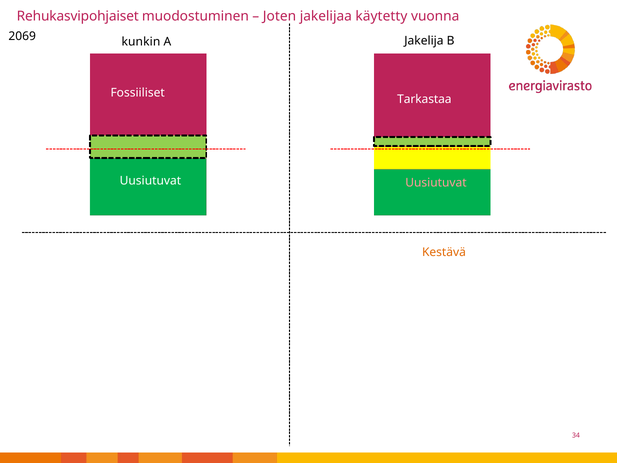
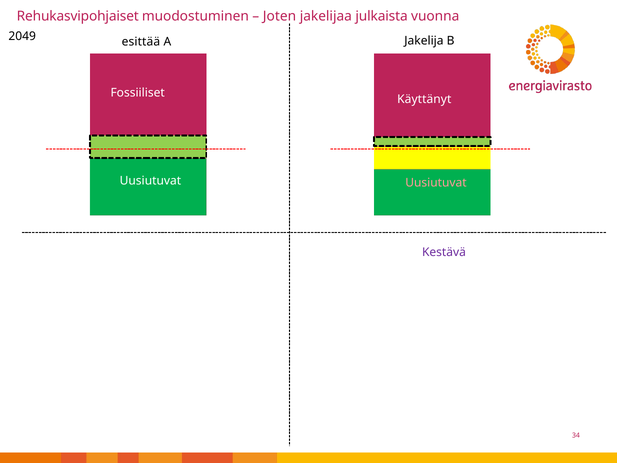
käytetty: käytetty -> julkaista (382, 16)
2069: 2069 -> 2049 (22, 36)
kunkin: kunkin -> esittää (141, 42)
Tarkastaa: Tarkastaa -> Käyttänyt (424, 99)
Kestävä colour: orange -> purple (444, 252)
